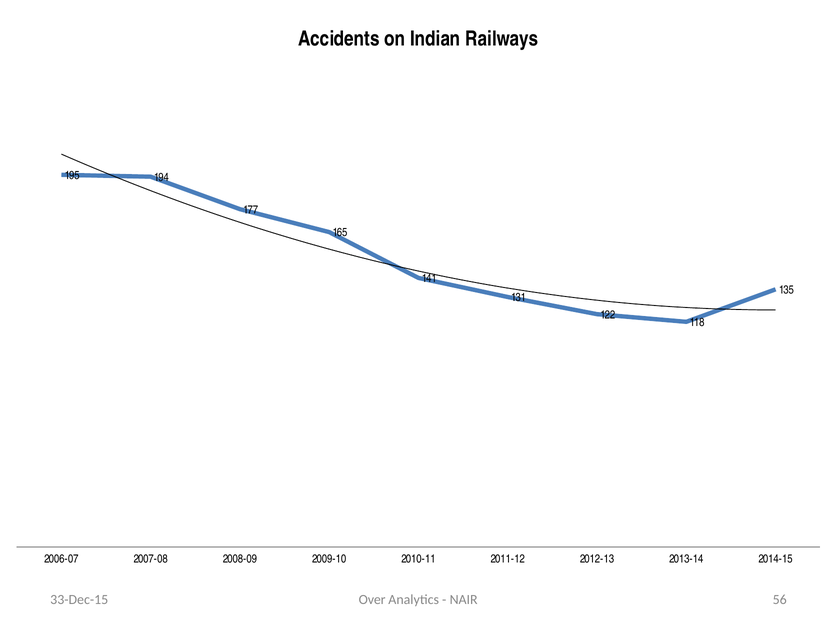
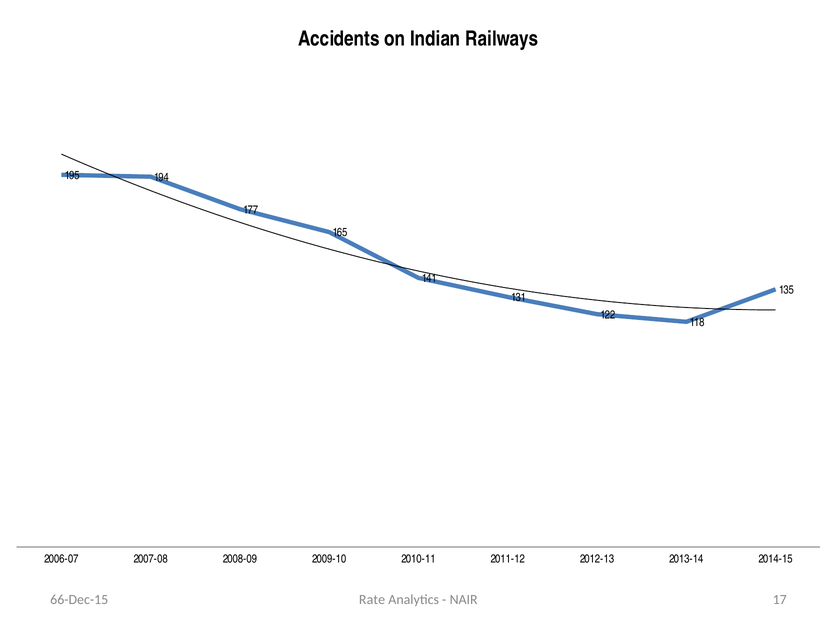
Over: Over -> Rate (372, 599)
56: 56 -> 17 (780, 599)
33-Dec-15: 33-Dec-15 -> 66-Dec-15 (79, 599)
